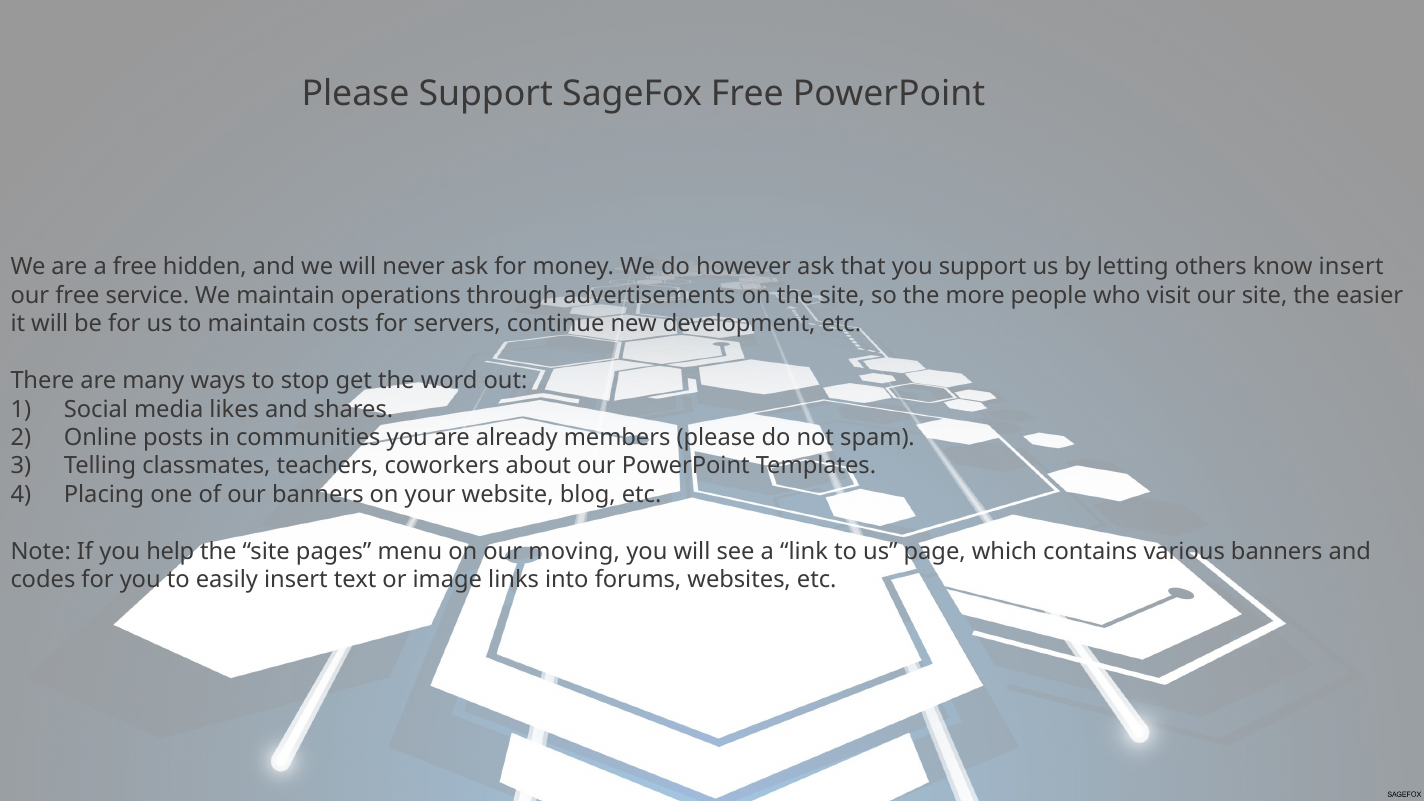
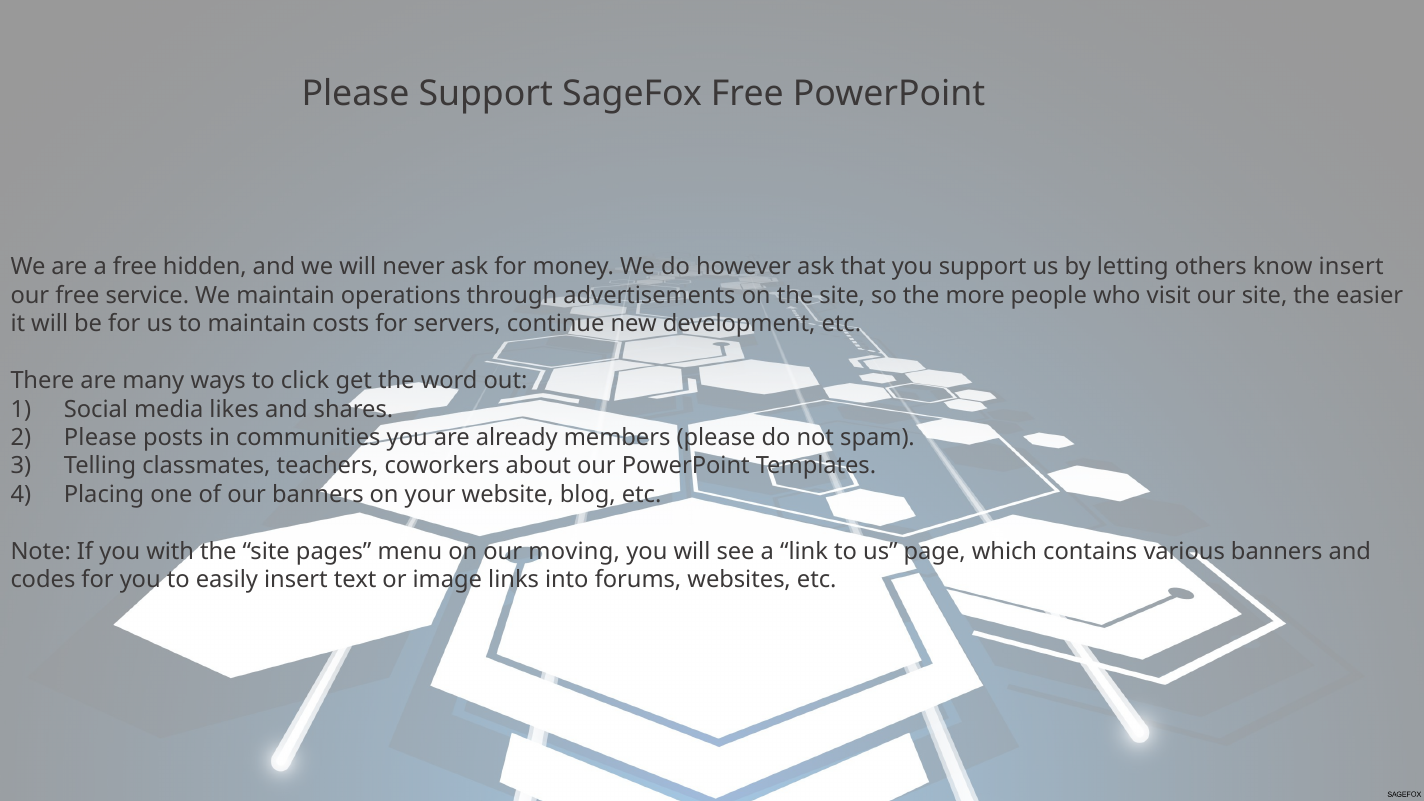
stop: stop -> click (305, 381)
Online: Online -> Please (100, 438)
help: help -> with (170, 552)
